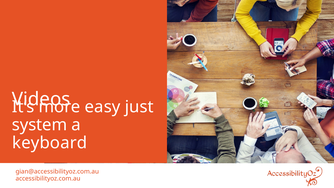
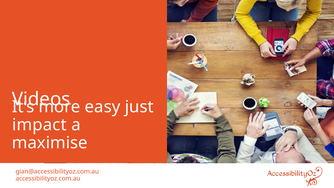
system: system -> impact (39, 125)
keyboard: keyboard -> maximise (50, 143)
